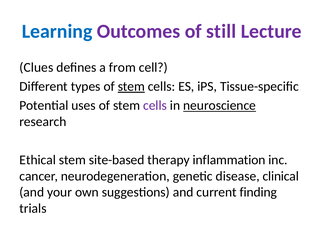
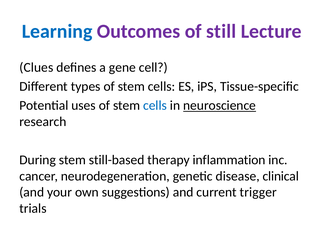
from: from -> gene (122, 67)
stem underline: present -> none (131, 86)
cells colour: purple -> blue (155, 106)
Ethical: Ethical -> During (38, 160)
site-based: site-based -> still-based (117, 160)
finding: finding -> trigger (258, 192)
